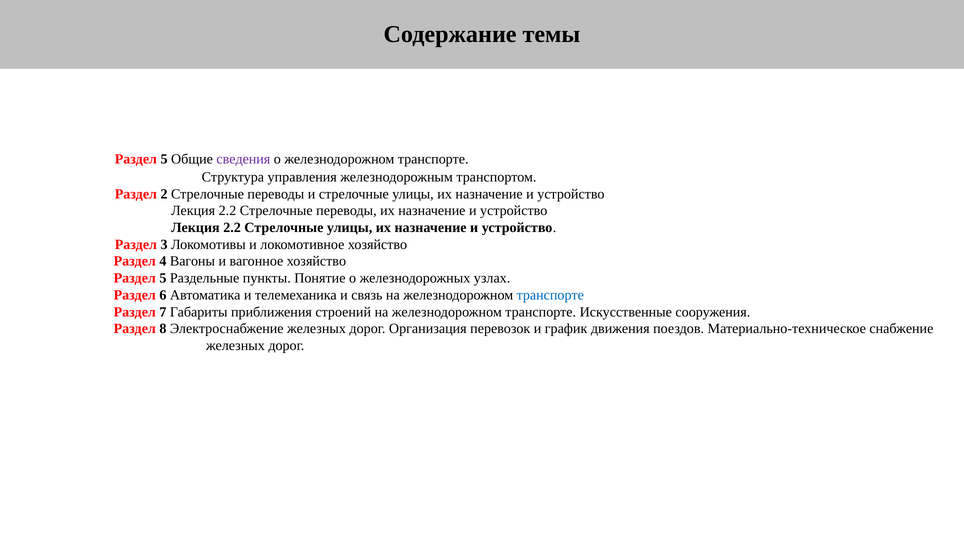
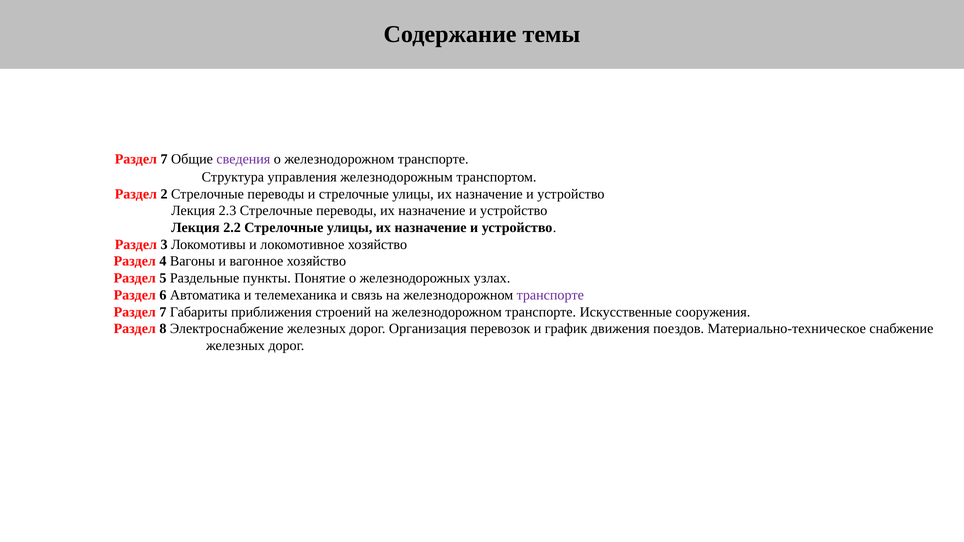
5: 5 -> 7 (164, 159)
2.2: 2.2 -> 2.3 (228, 211)
транспорте colour: blue -> purple (550, 295)
